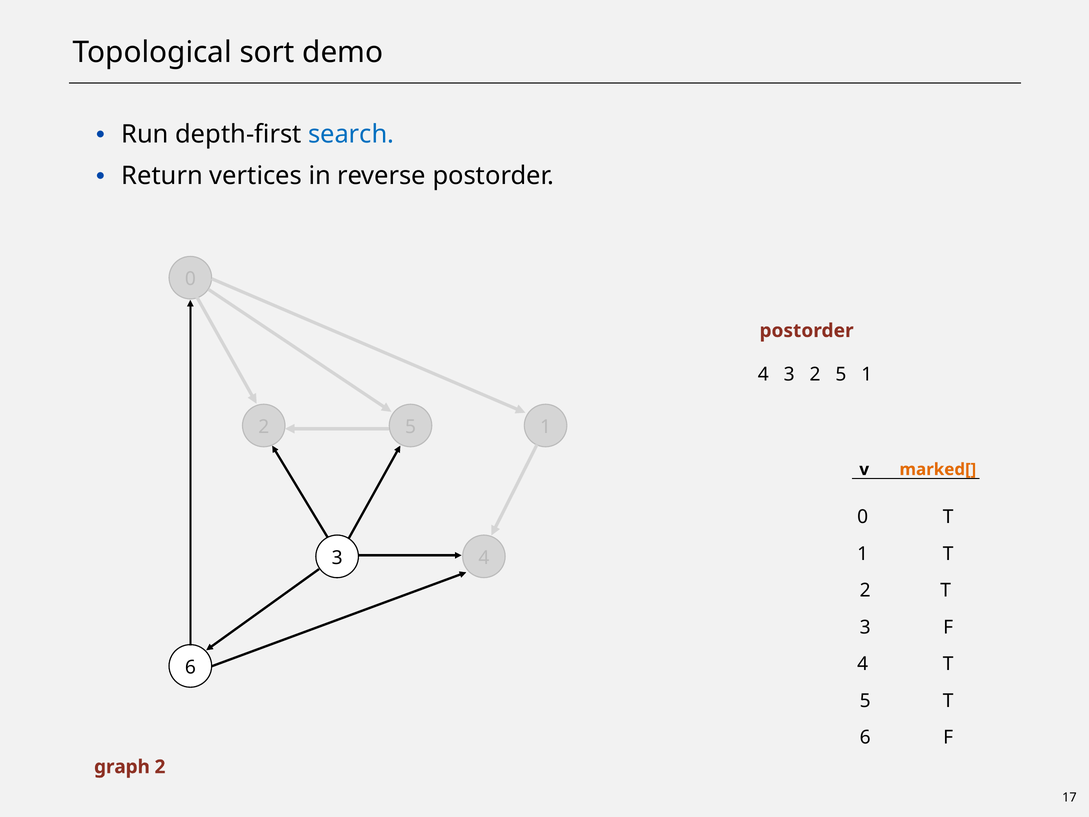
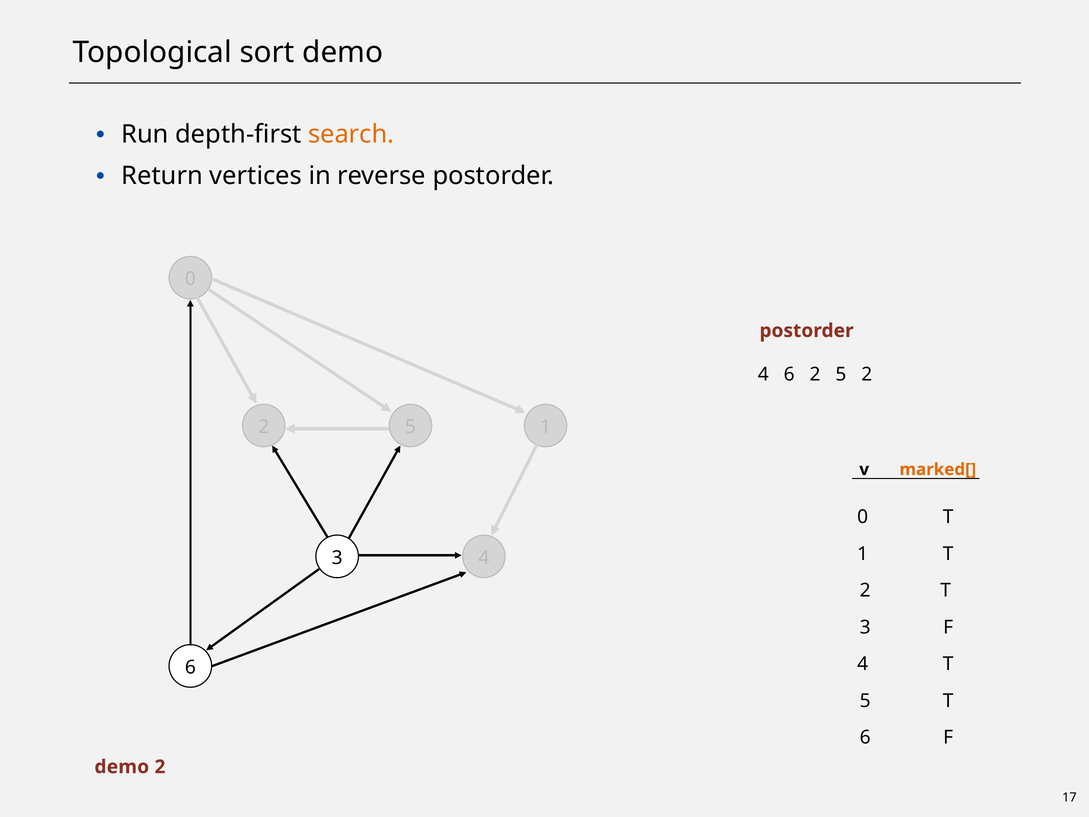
search colour: blue -> orange (351, 134)
4 3: 3 -> 6 (789, 374)
2 5 1: 1 -> 2 (867, 374)
graph: graph -> demo (122, 767)
